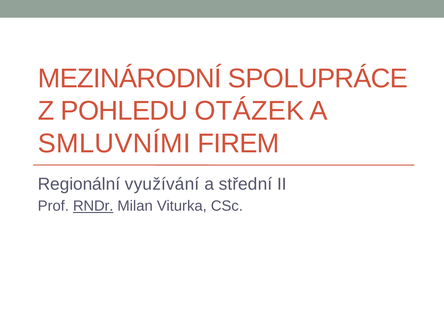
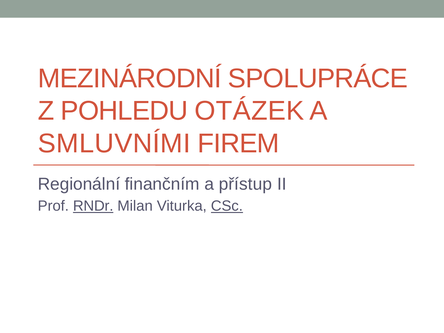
využívání: využívání -> finančním (162, 184)
střední: střední -> přístup (245, 184)
CSc underline: none -> present (227, 206)
